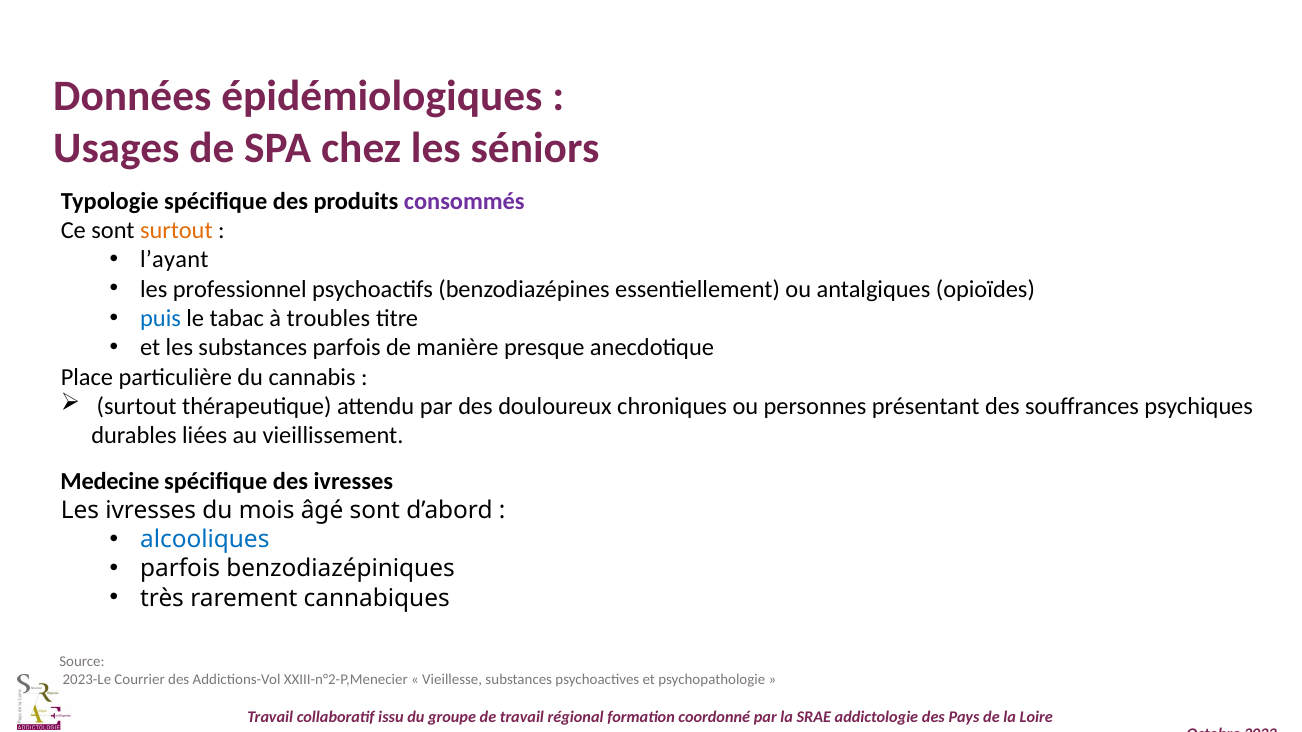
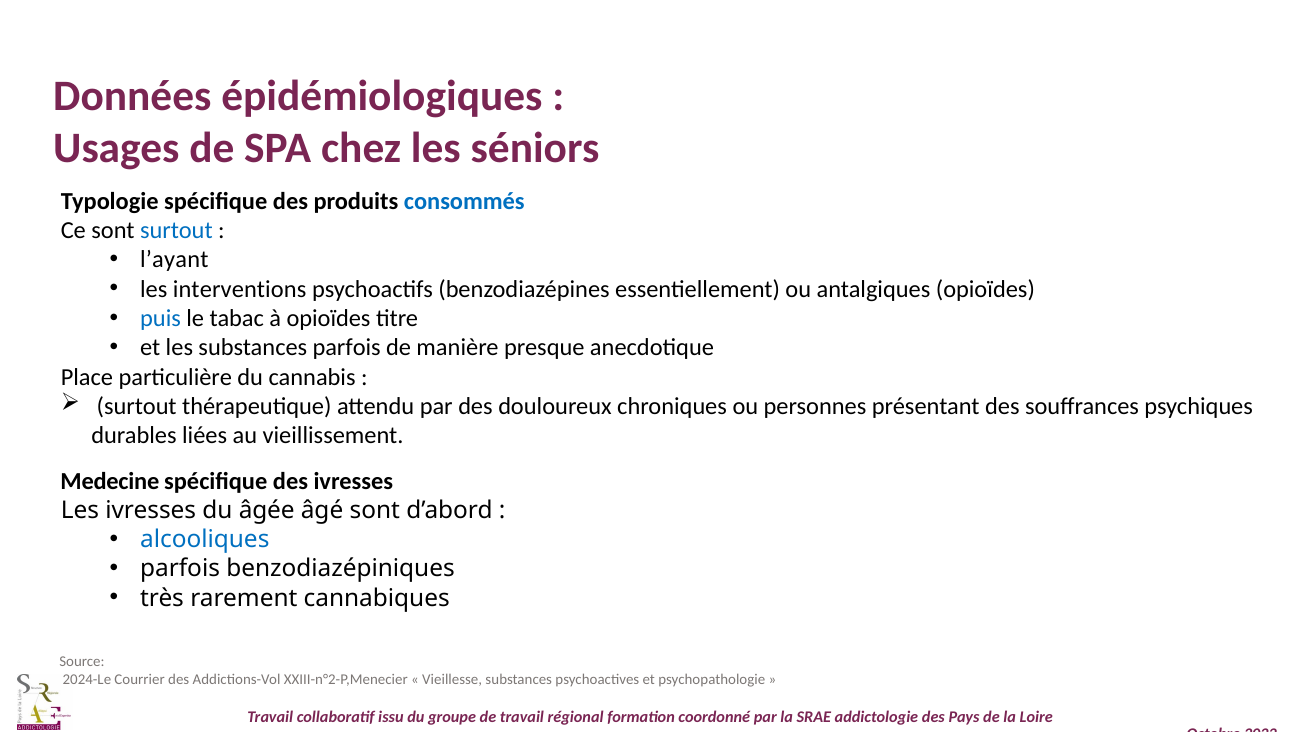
consommés colour: purple -> blue (464, 201)
surtout colour: orange -> blue (176, 231)
professionnel: professionnel -> interventions (240, 289)
à troubles: troubles -> opioïdes (329, 319)
mois: mois -> âgée (267, 511)
2023-Le: 2023-Le -> 2024-Le (87, 680)
